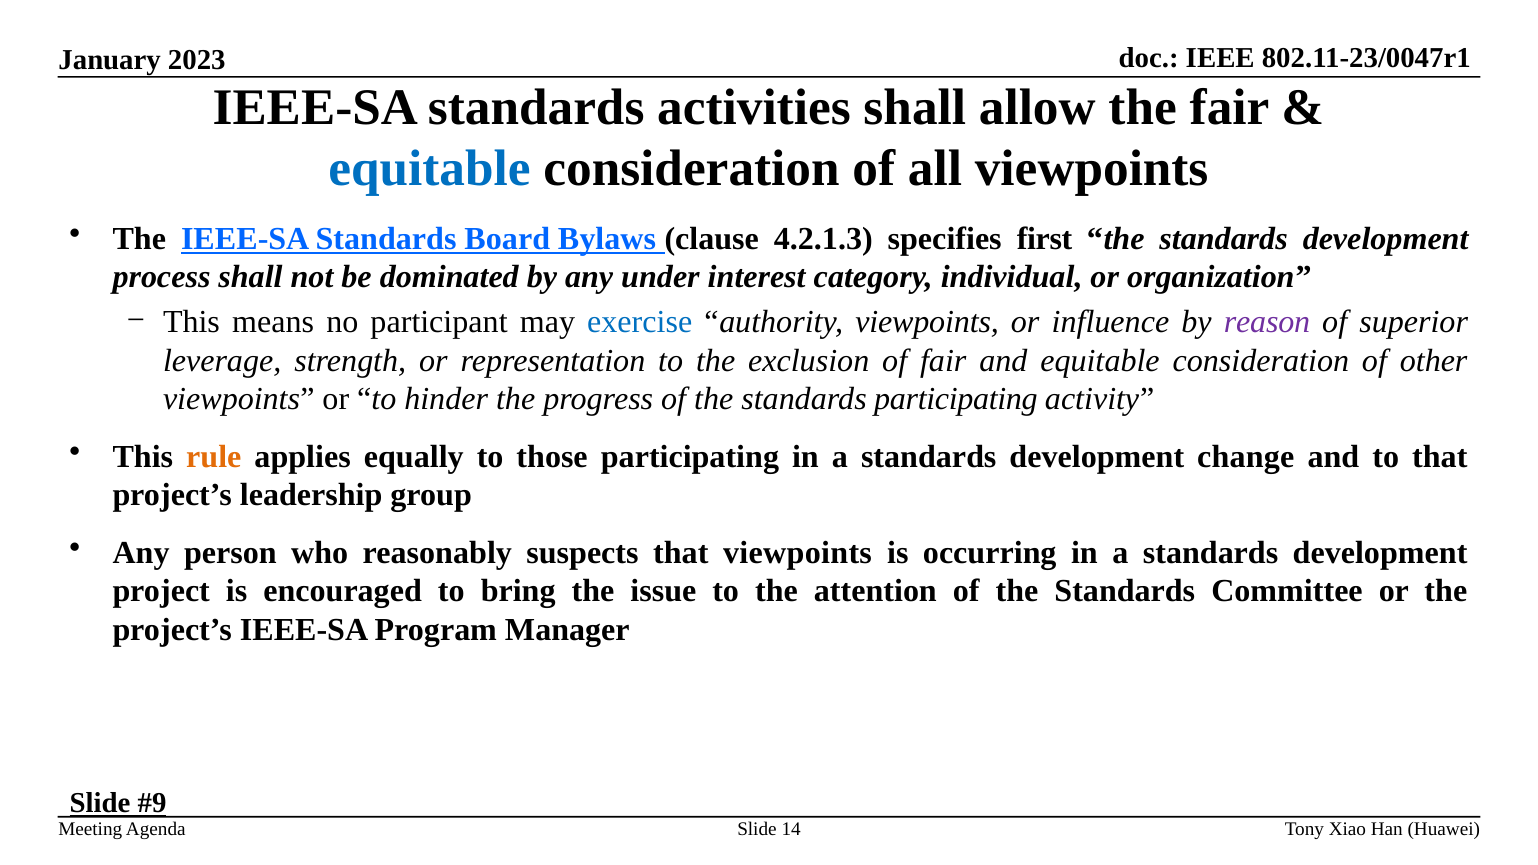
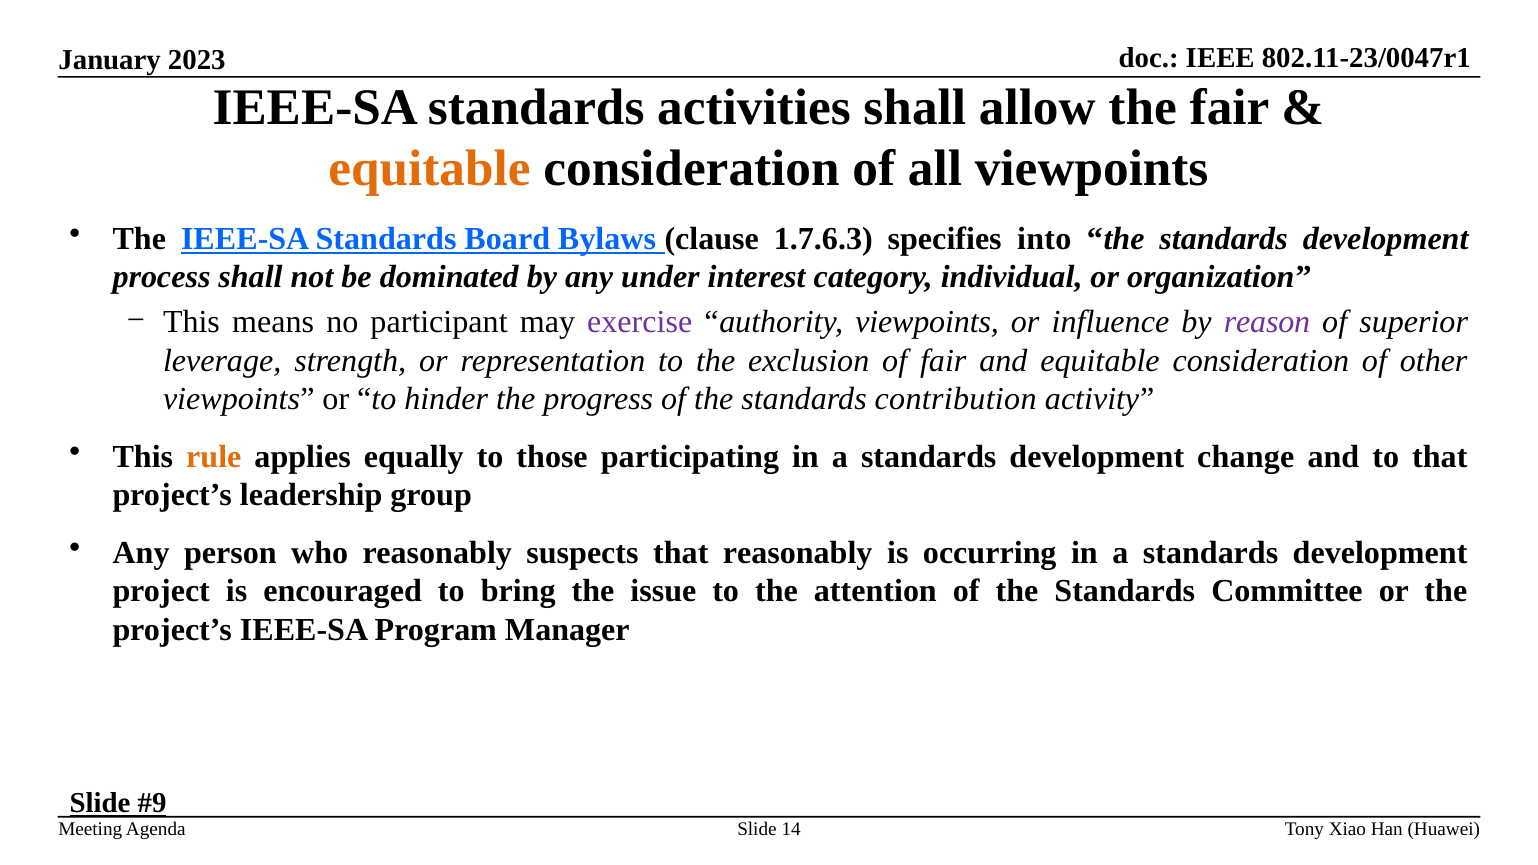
equitable colour: blue -> orange (429, 169)
4.2.1.3: 4.2.1.3 -> 1.7.6.3 (823, 239)
first: first -> into (1044, 239)
exercise colour: blue -> purple (640, 322)
standards participating: participating -> contribution (956, 399)
that viewpoints: viewpoints -> reasonably (798, 553)
